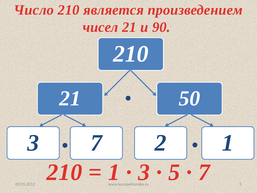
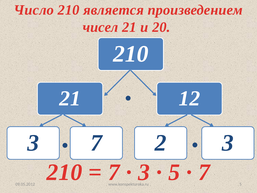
90: 90 -> 20 (161, 27)
50: 50 -> 12 (189, 98)
2 1: 1 -> 3 (228, 143)
1: 1 -> 7 (114, 172)
